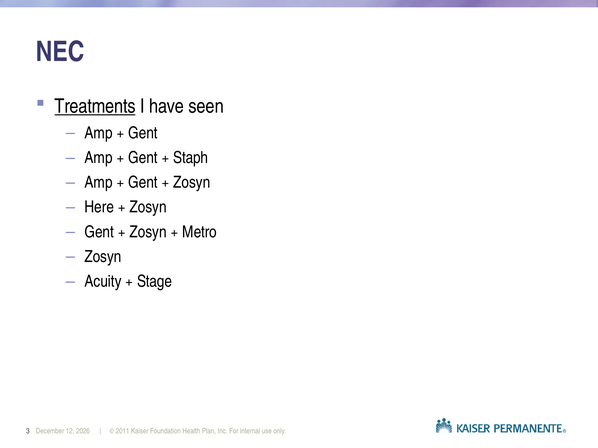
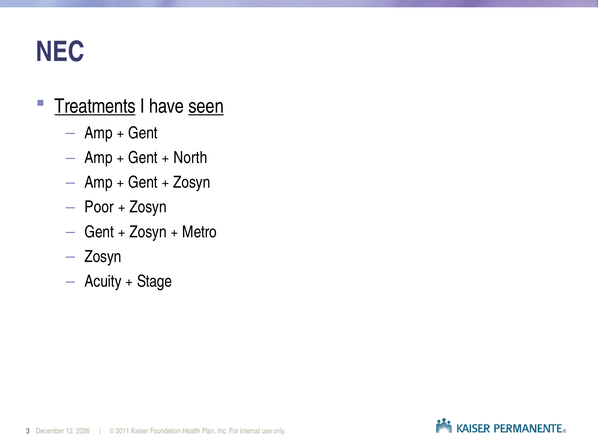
seen underline: none -> present (206, 106)
Staph: Staph -> North (190, 158)
Here: Here -> Poor (99, 207)
